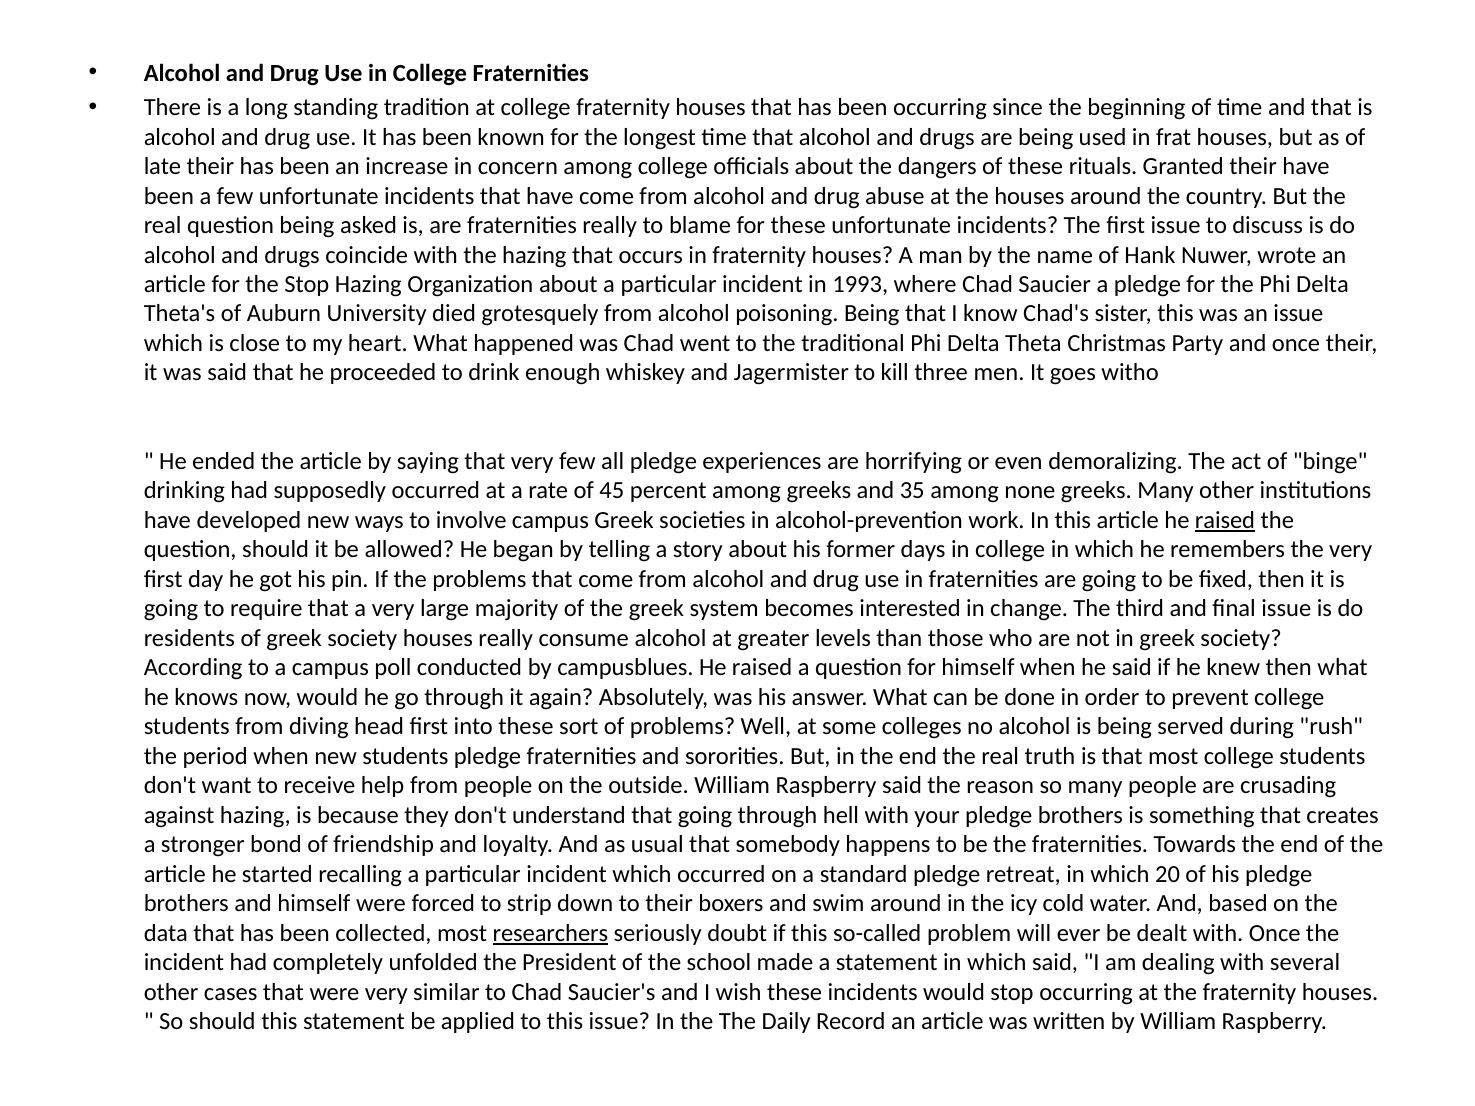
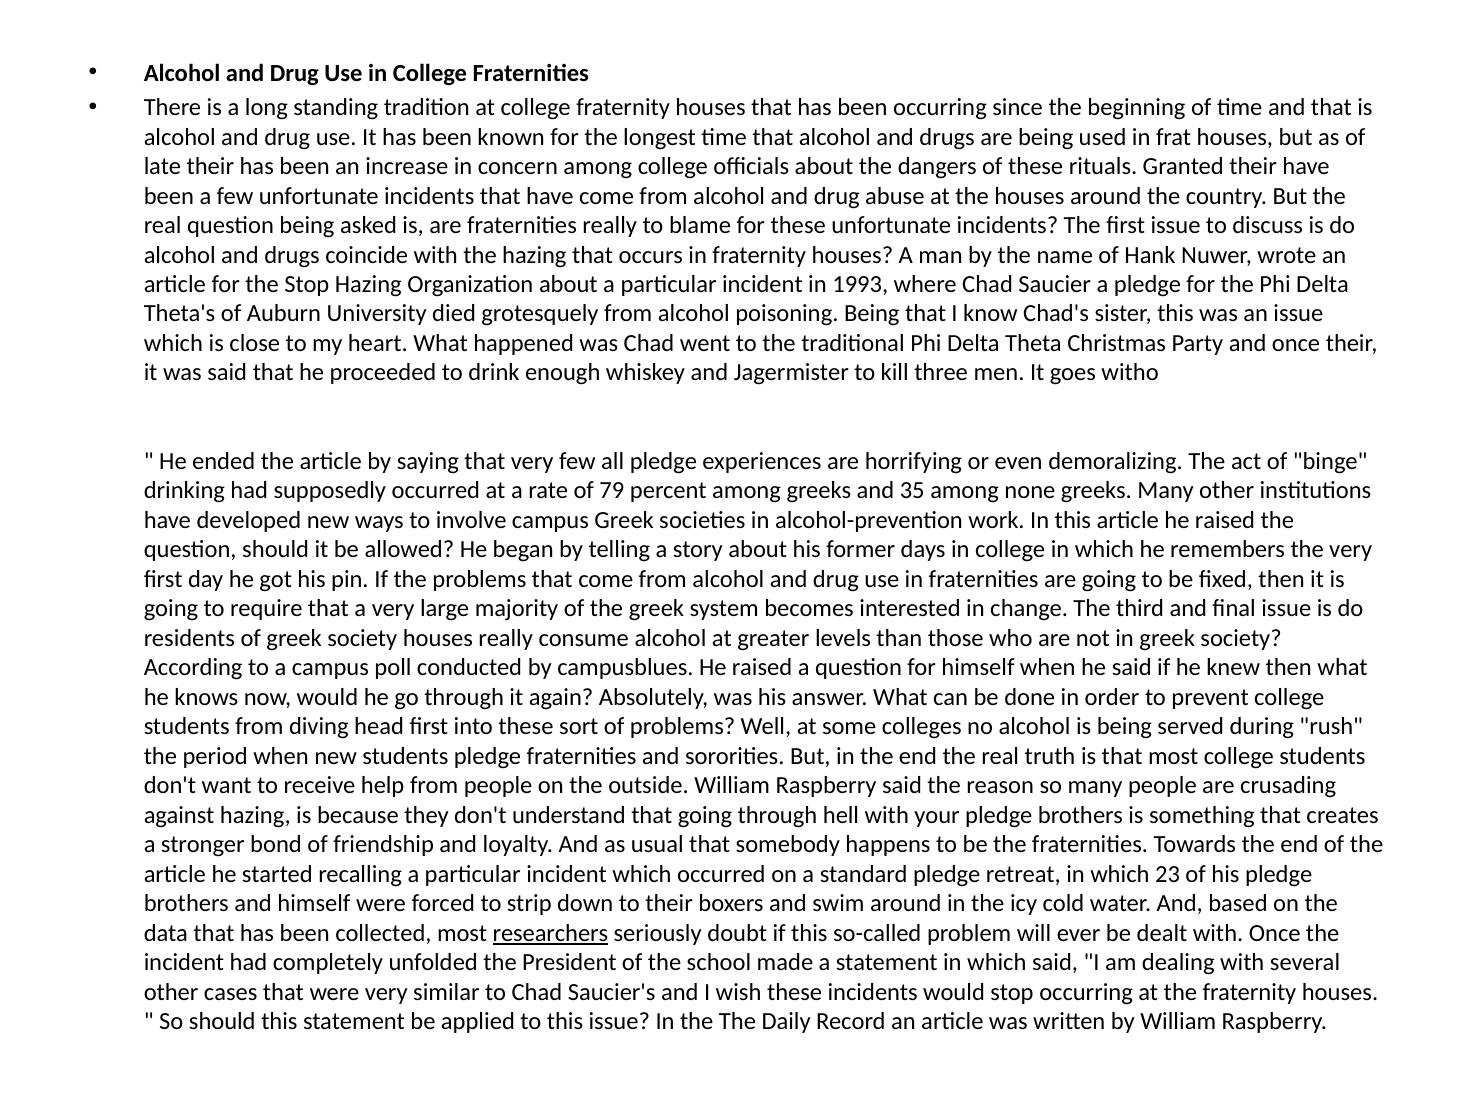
45: 45 -> 79 (612, 491)
raised underline: present -> none (1225, 520)
20: 20 -> 23 (1168, 874)
